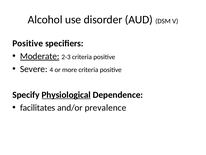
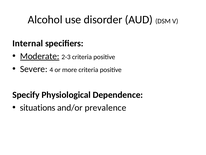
Positive: Positive -> Internal (28, 43)
Physiological underline: present -> none (66, 95)
facilitates: facilitates -> situations (38, 107)
